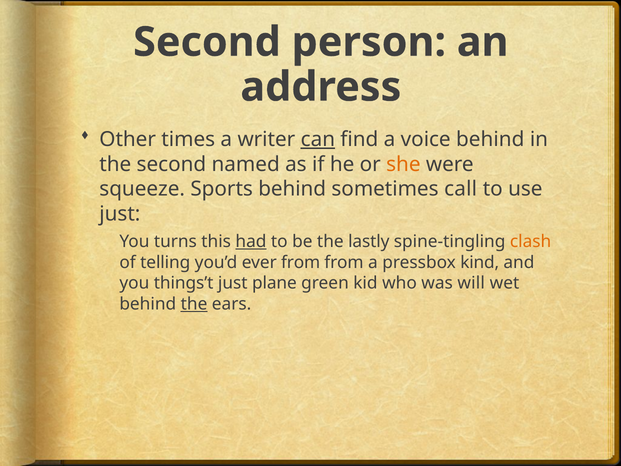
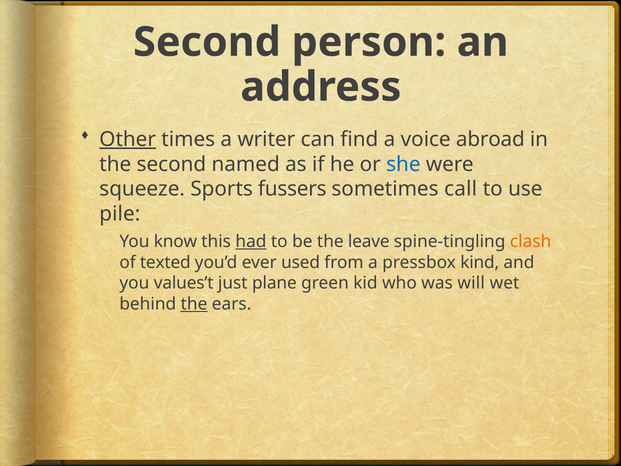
Other underline: none -> present (128, 139)
can underline: present -> none (318, 139)
voice behind: behind -> abroad (490, 139)
she colour: orange -> blue (403, 164)
Sports behind: behind -> fussers (292, 189)
just: just -> pile (120, 214)
turns: turns -> know (175, 242)
lastly: lastly -> leave (369, 242)
telling: telling -> texted (165, 262)
ever from: from -> used (301, 262)
things’t: things’t -> values’t (184, 283)
